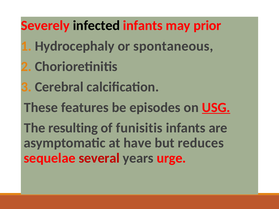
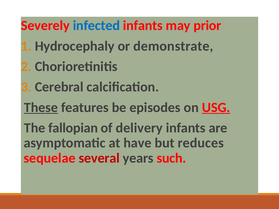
infected colour: black -> blue (96, 26)
spontaneous: spontaneous -> demonstrate (173, 46)
These underline: none -> present (41, 108)
resulting: resulting -> fallopian (73, 128)
funisitis: funisitis -> delivery (139, 128)
urge: urge -> such (171, 158)
